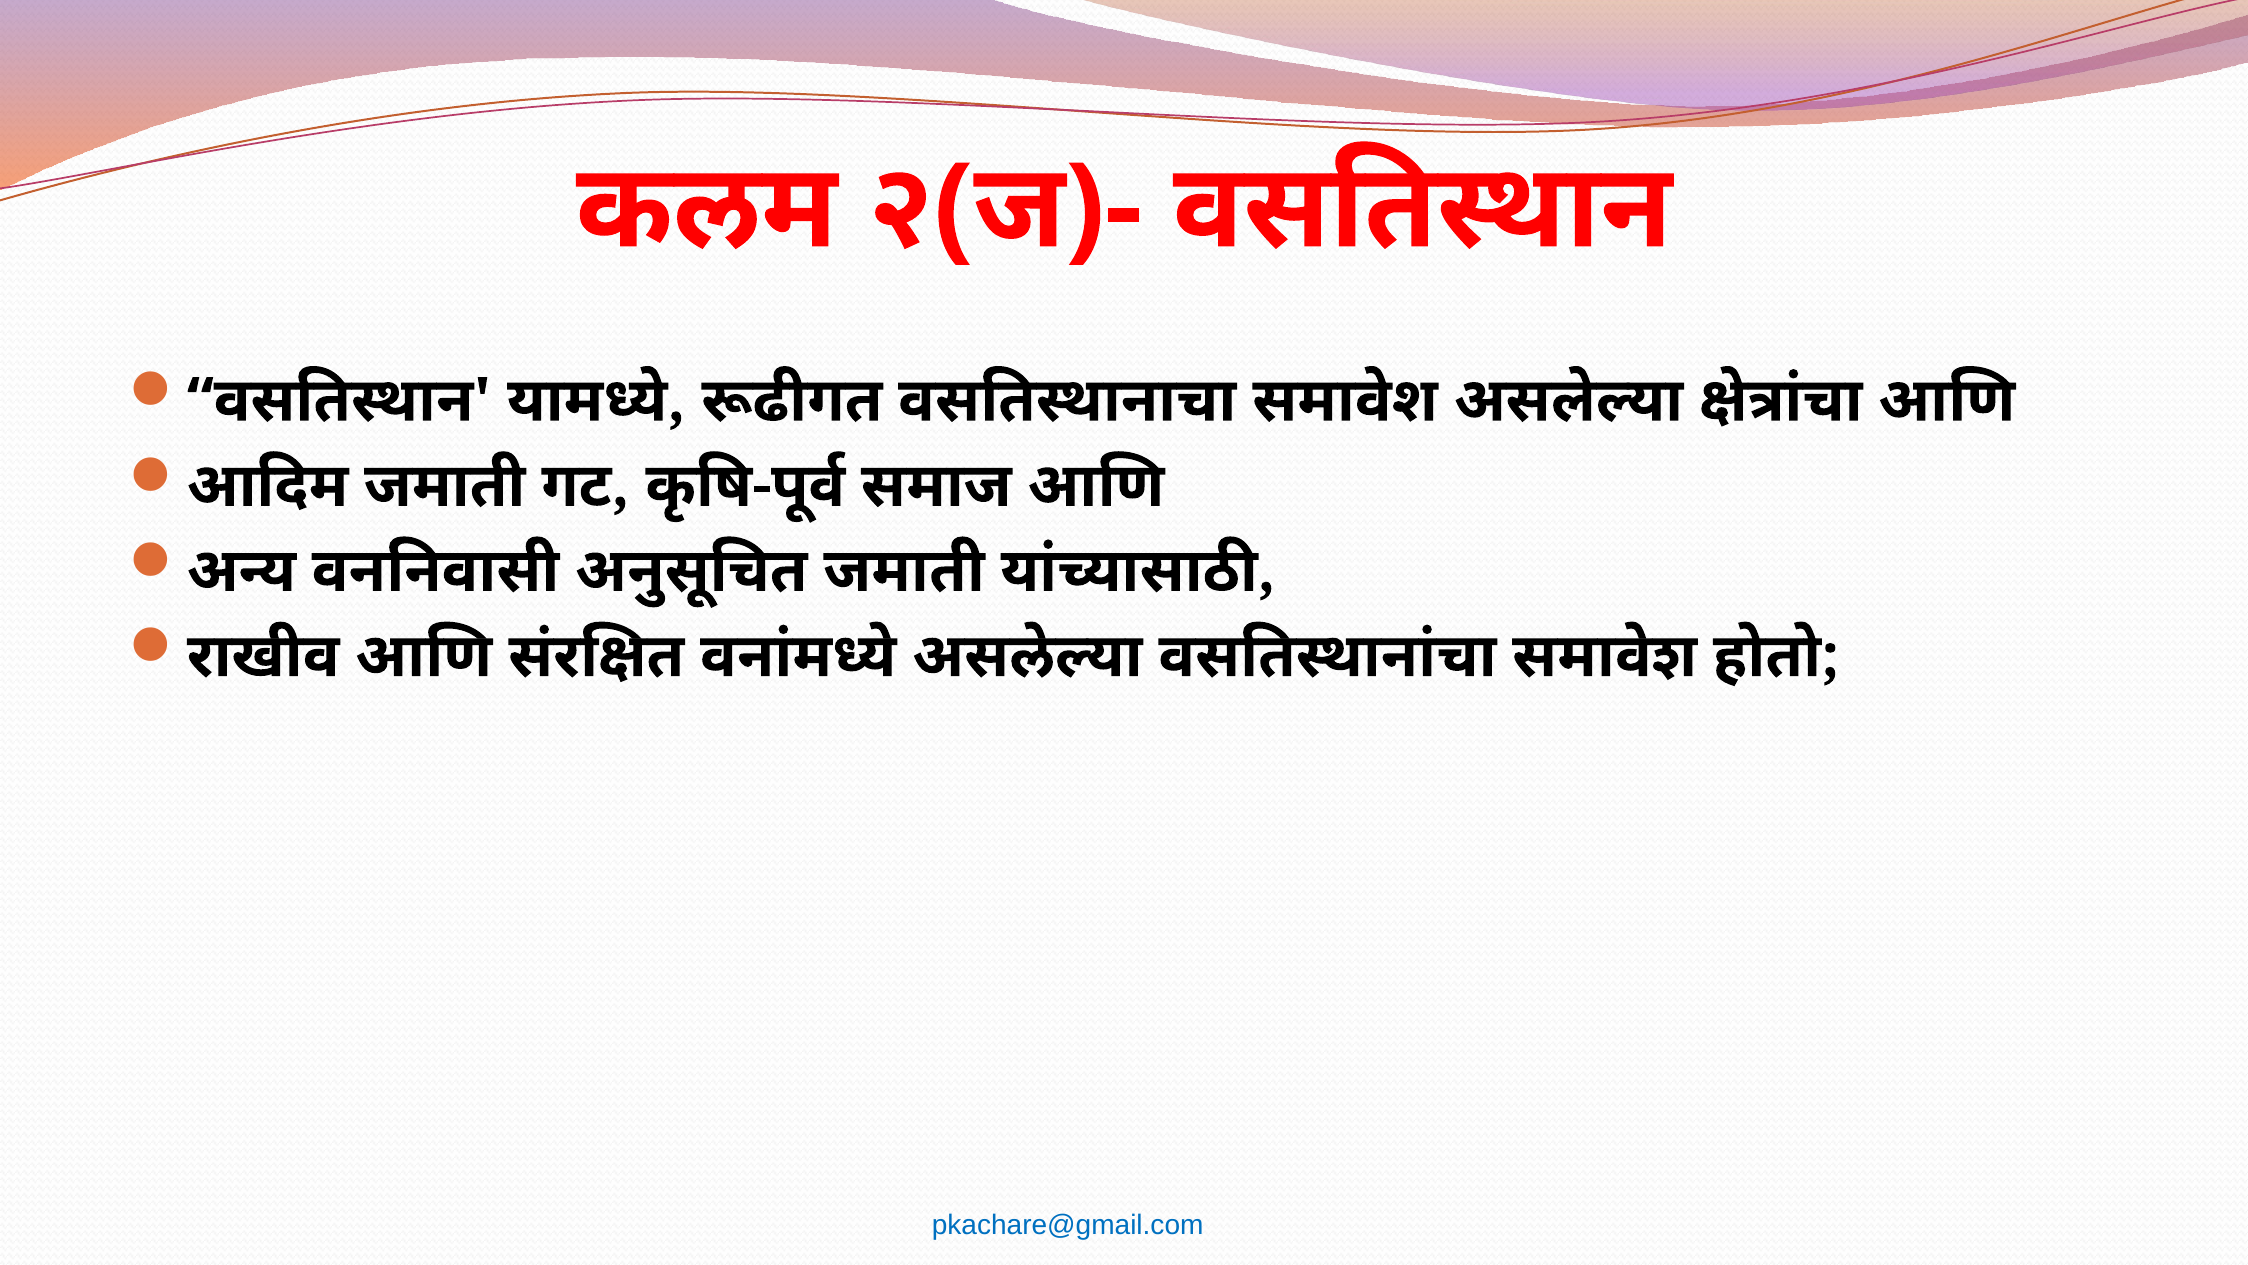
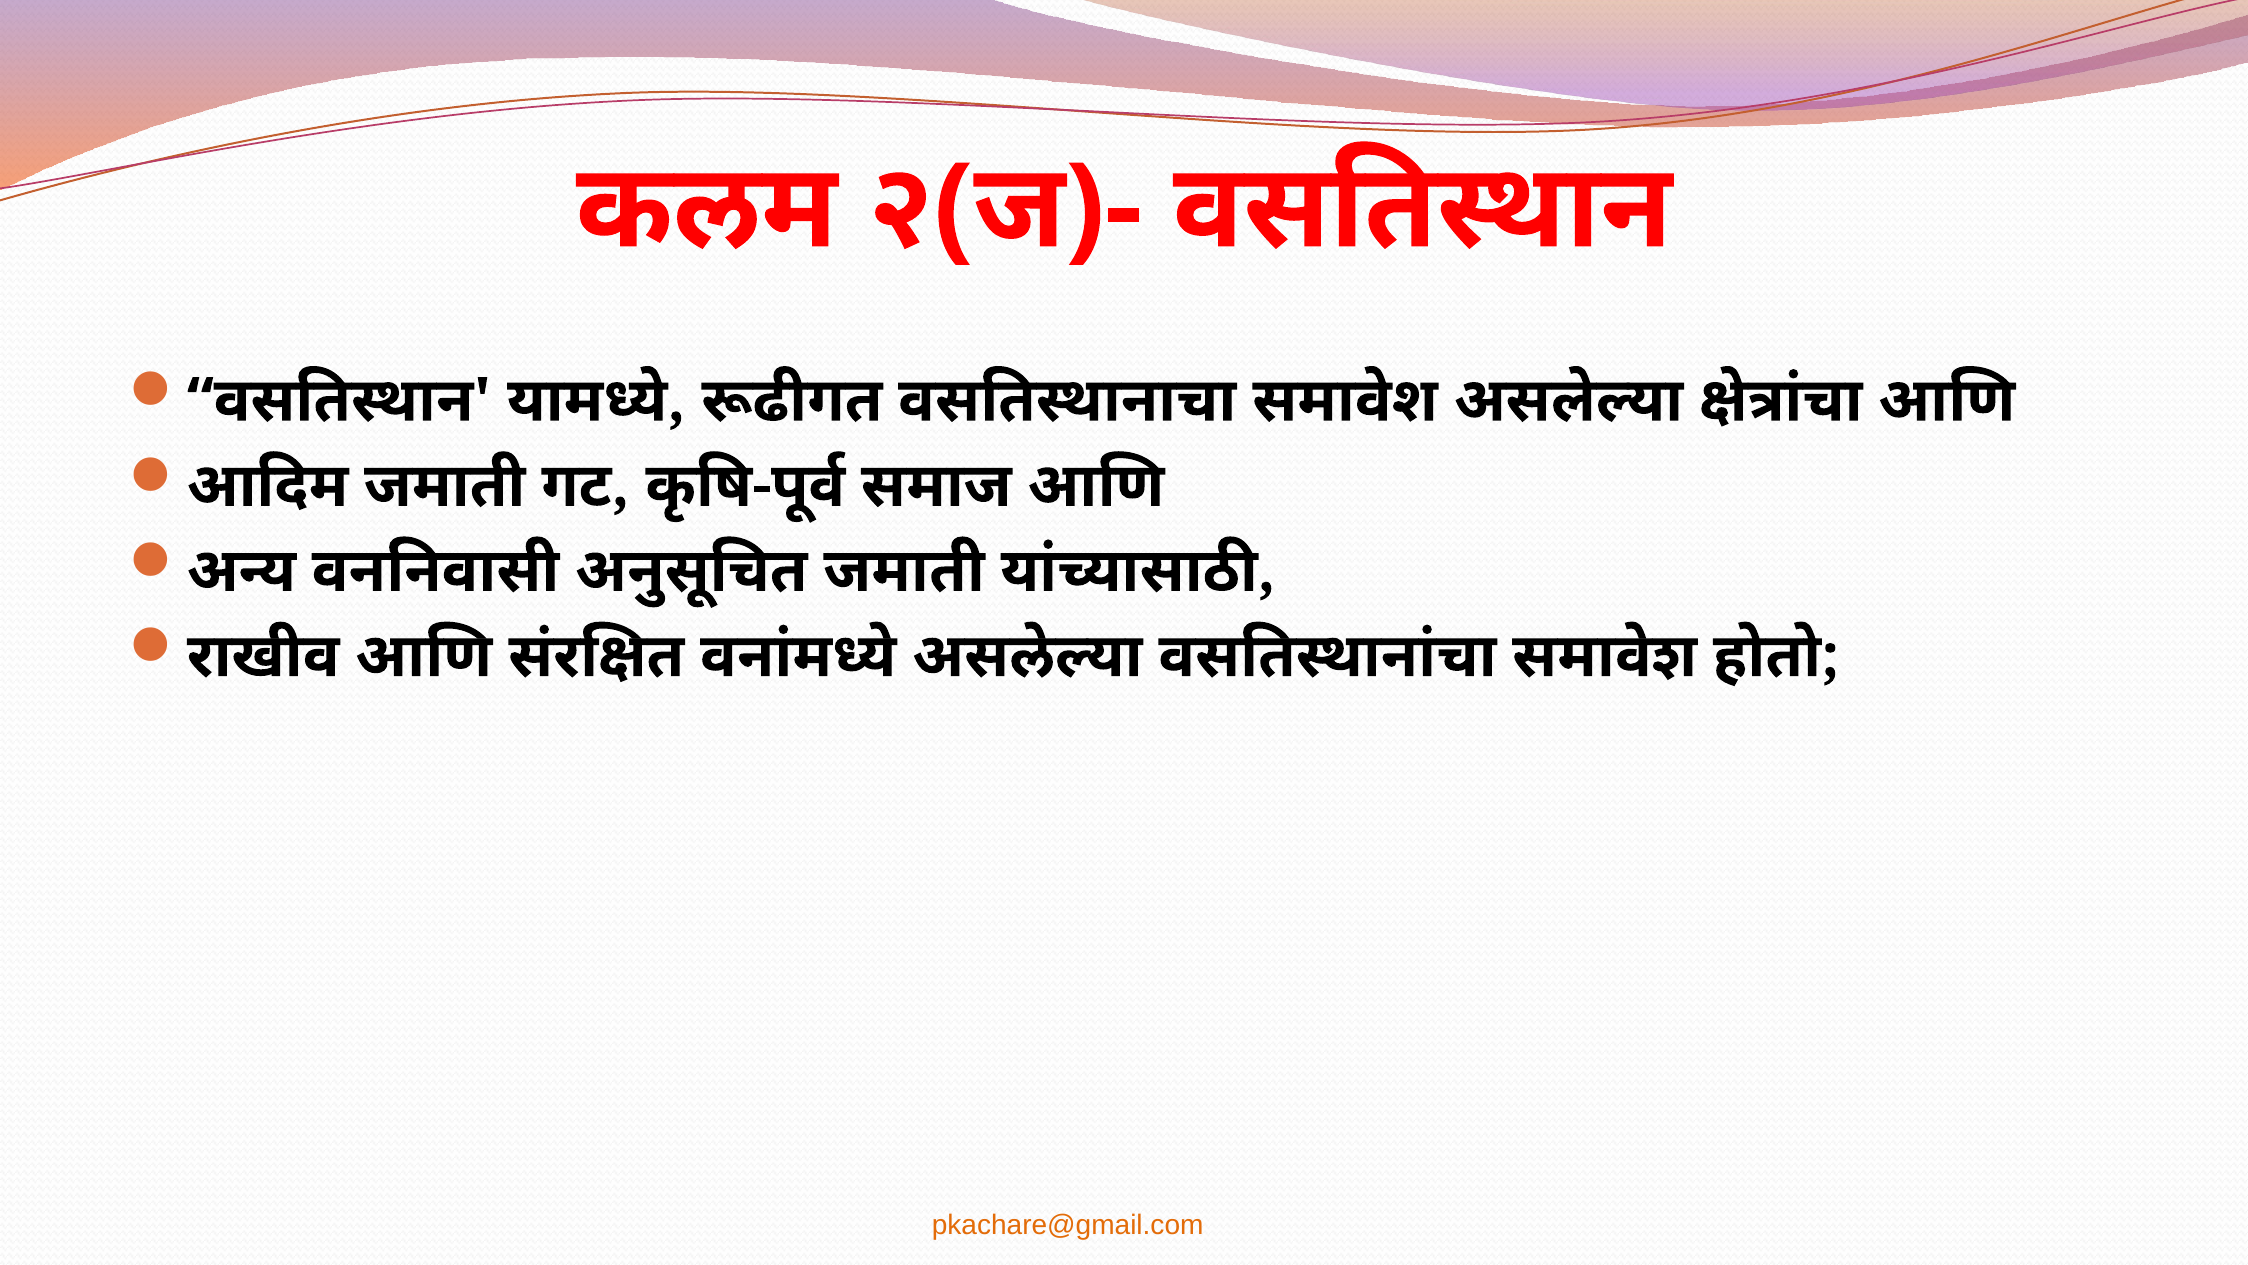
pkachare@gmail.com colour: blue -> orange (1068, 1224)
